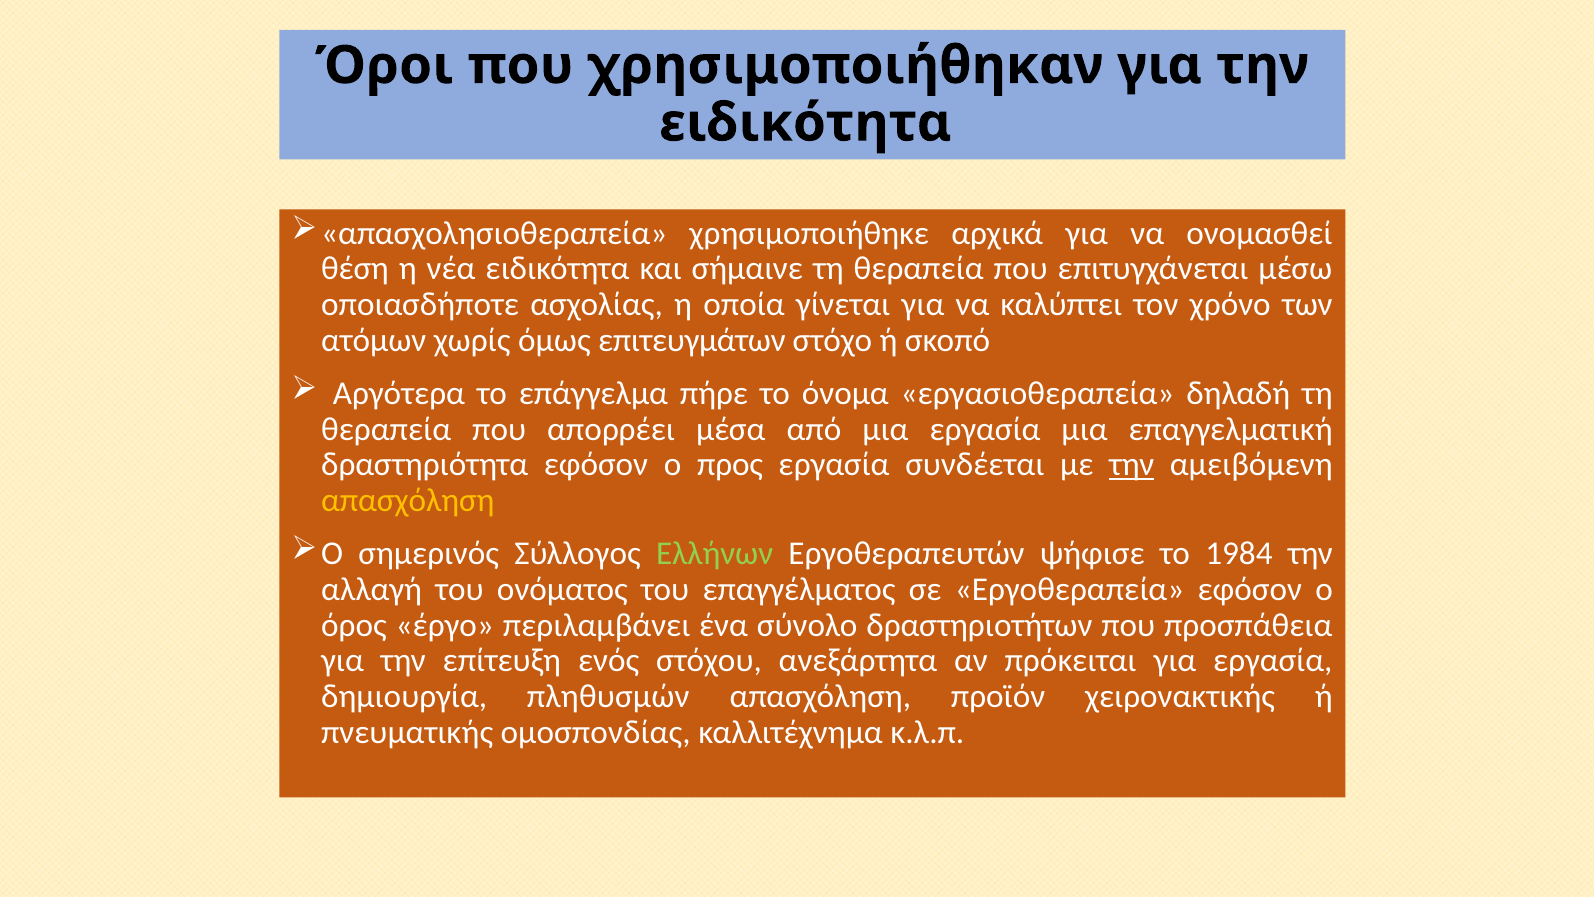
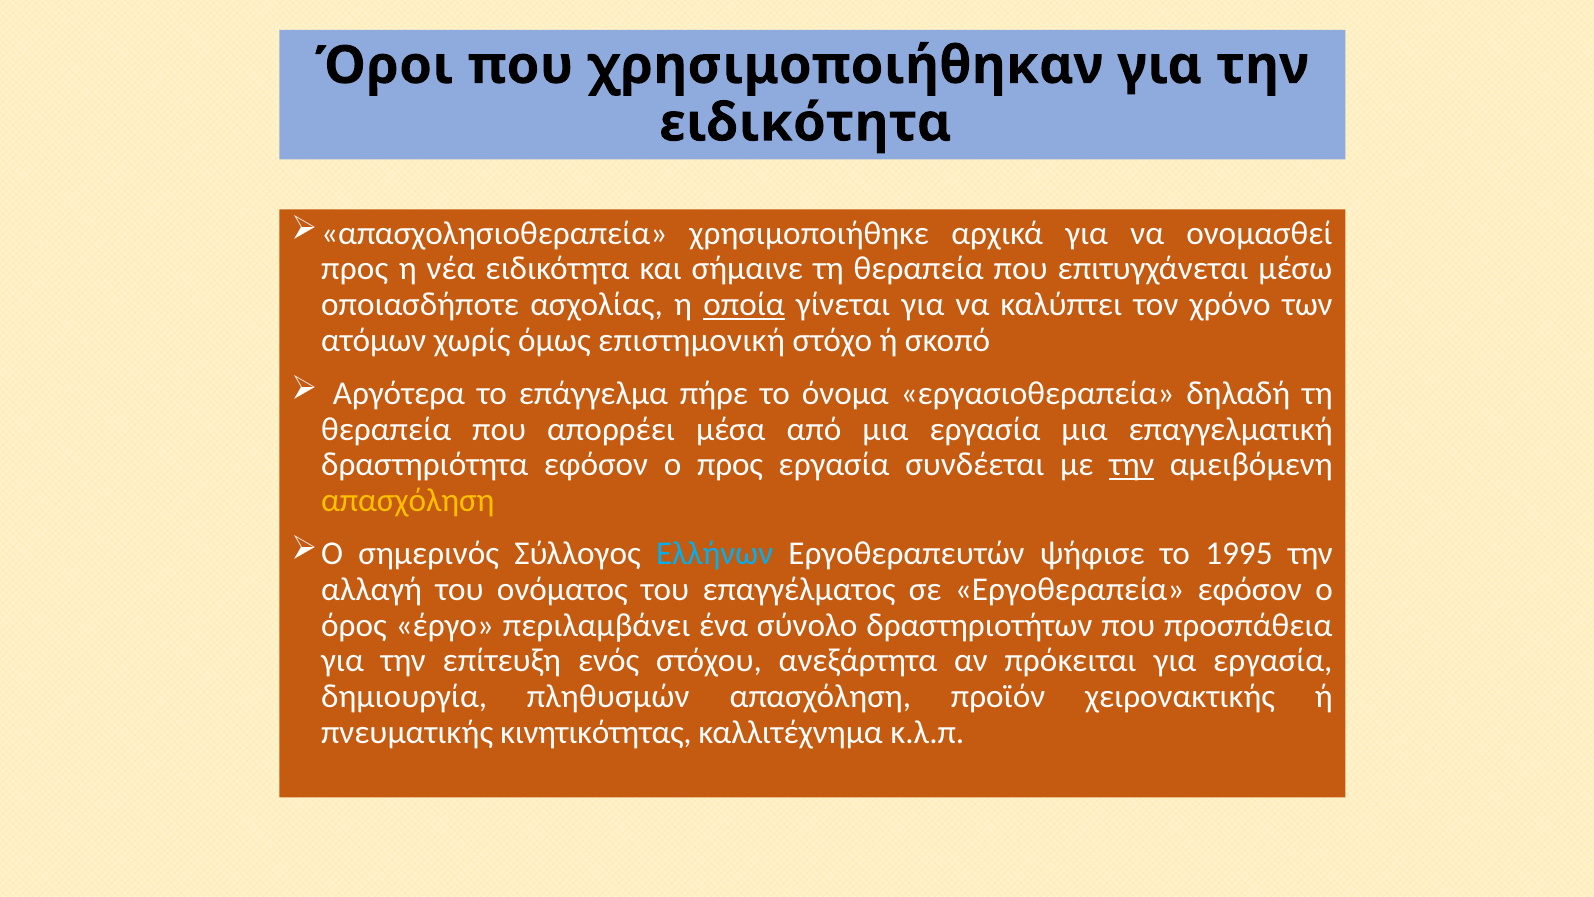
θέση: θέση -> προς (355, 269)
οποία underline: none -> present (744, 305)
επιτευγμάτων: επιτευγμάτων -> επιστημονική (692, 341)
Ελλήνων colour: light green -> light blue (715, 553)
1984: 1984 -> 1995 (1239, 553)
ομοσπονδίας: ομοσπονδίας -> κινητικότητας (596, 732)
